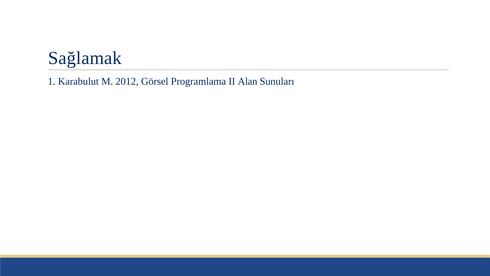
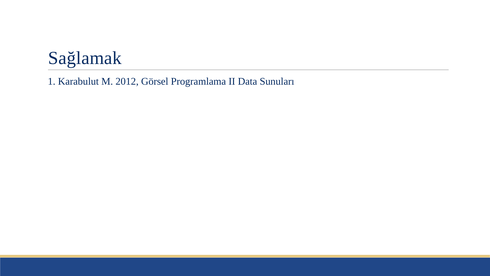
Alan: Alan -> Data (248, 81)
